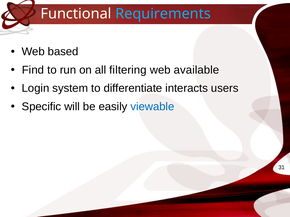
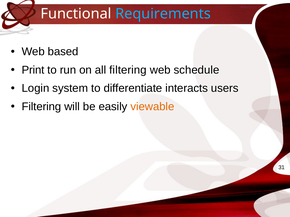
Find: Find -> Print (33, 70)
available: available -> schedule (196, 70)
Specific: Specific -> Filtering (41, 107)
viewable colour: blue -> orange (152, 107)
